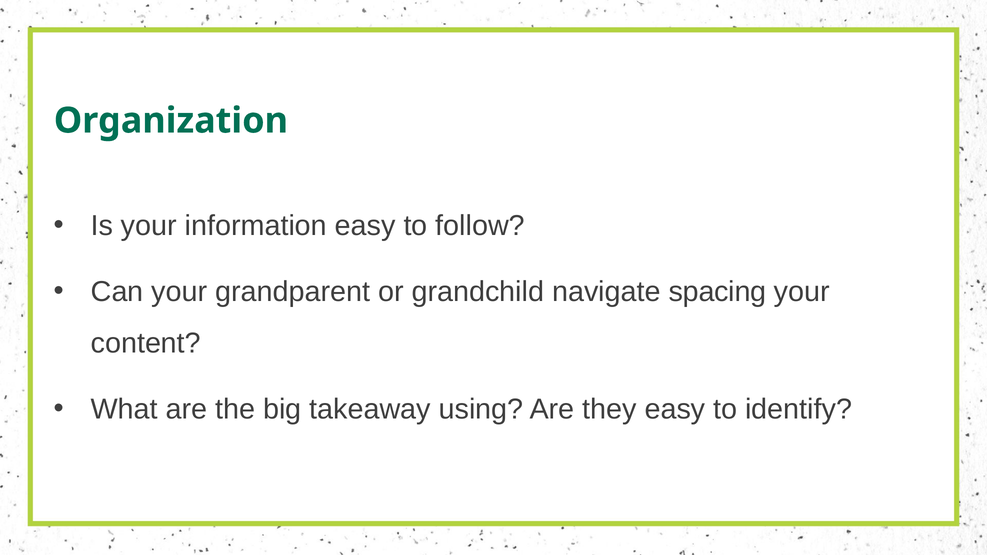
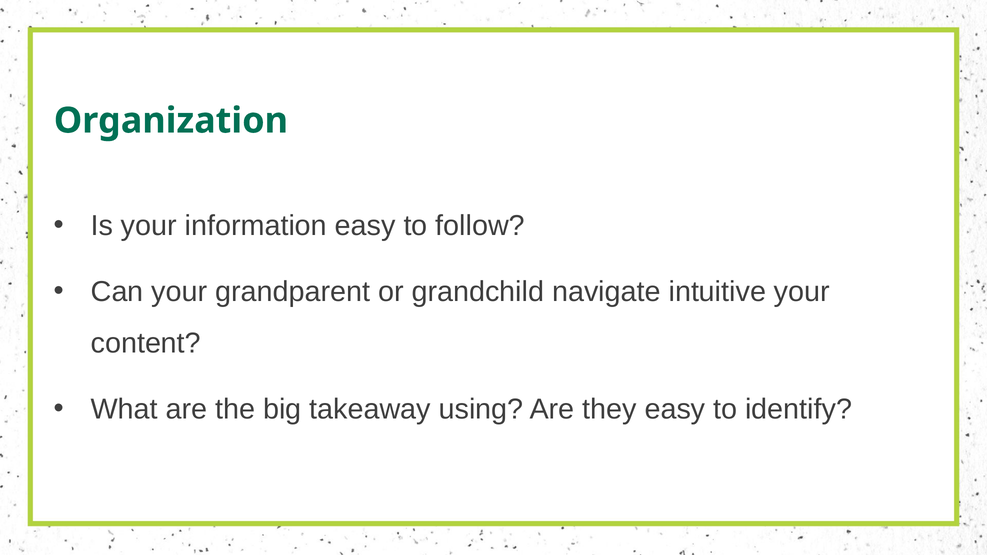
spacing: spacing -> intuitive (717, 292)
